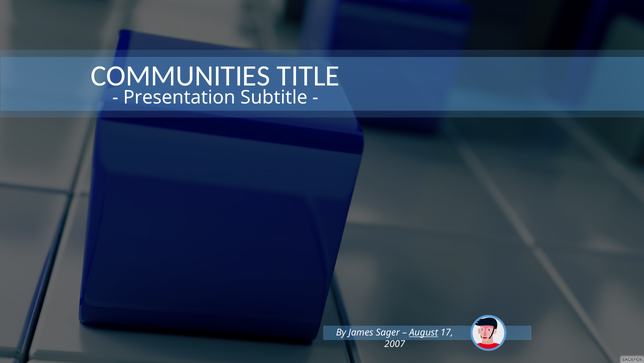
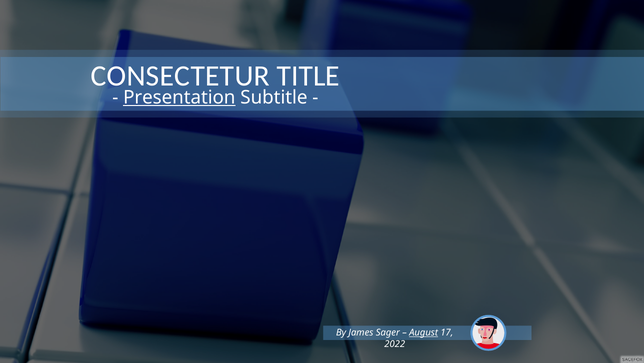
COMMUNITIES: COMMUNITIES -> CONSECTETUR (180, 76)
Presentation underline: none -> present (179, 97)
2007: 2007 -> 2022 (395, 343)
